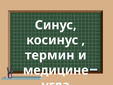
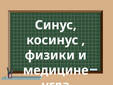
термин: термин -> физики (50, 55)
